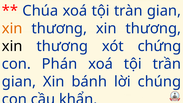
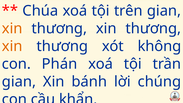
tràn: tràn -> trên (128, 11)
xin colour: black -> orange (12, 46)
chứng: chứng -> không (159, 46)
